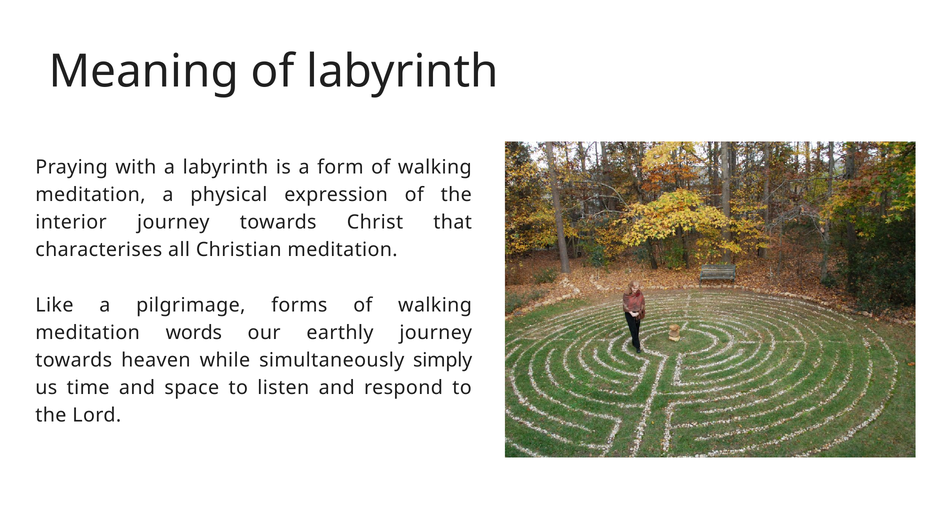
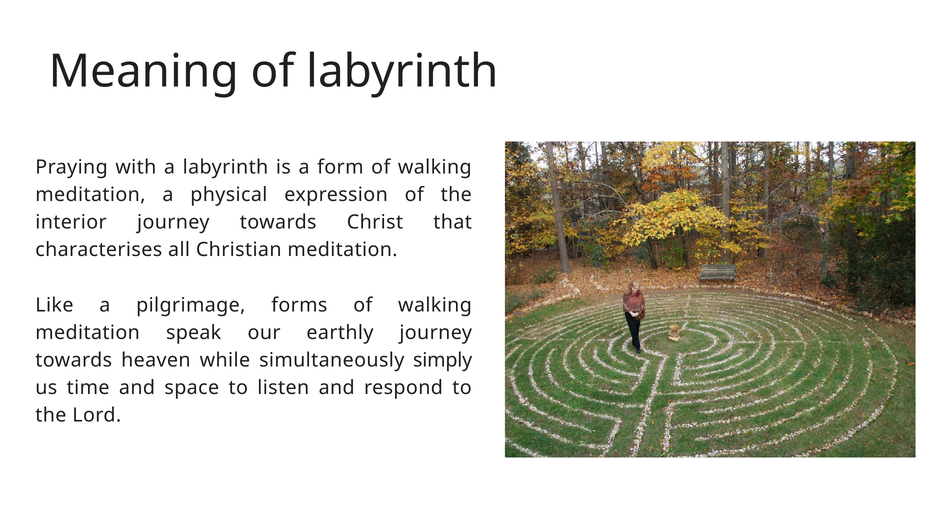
words: words -> speak (194, 333)
